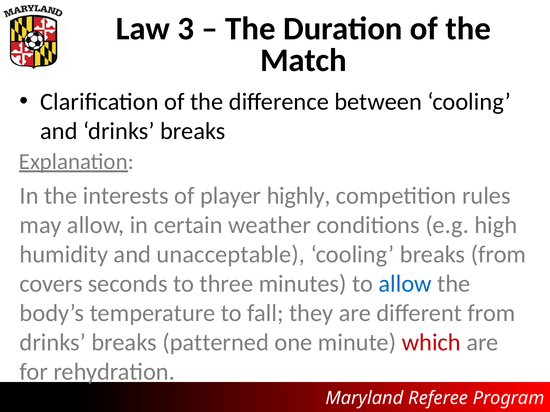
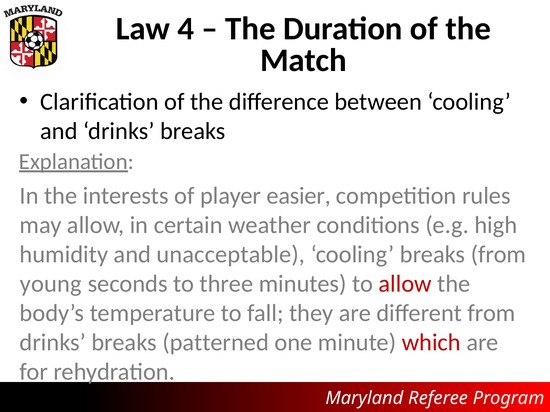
3: 3 -> 4 (186, 29)
highly: highly -> easier (299, 196)
covers: covers -> young (51, 284)
allow colour: blue -> red (405, 284)
